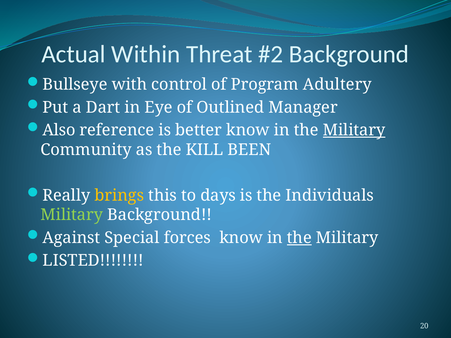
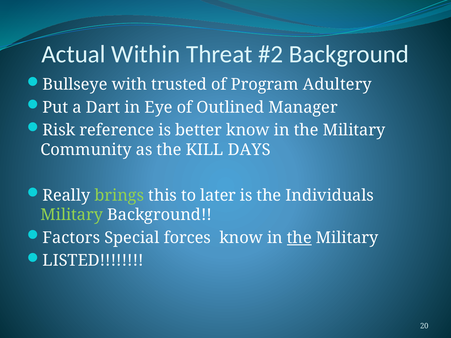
control: control -> trusted (179, 85)
Also: Also -> Risk (59, 130)
Military underline: present -> none (354, 130)
BEEN: BEEN -> DAYS (249, 150)
brings colour: yellow -> light green (119, 195)
days: days -> later (218, 195)
Against: Against -> Factors (71, 238)
